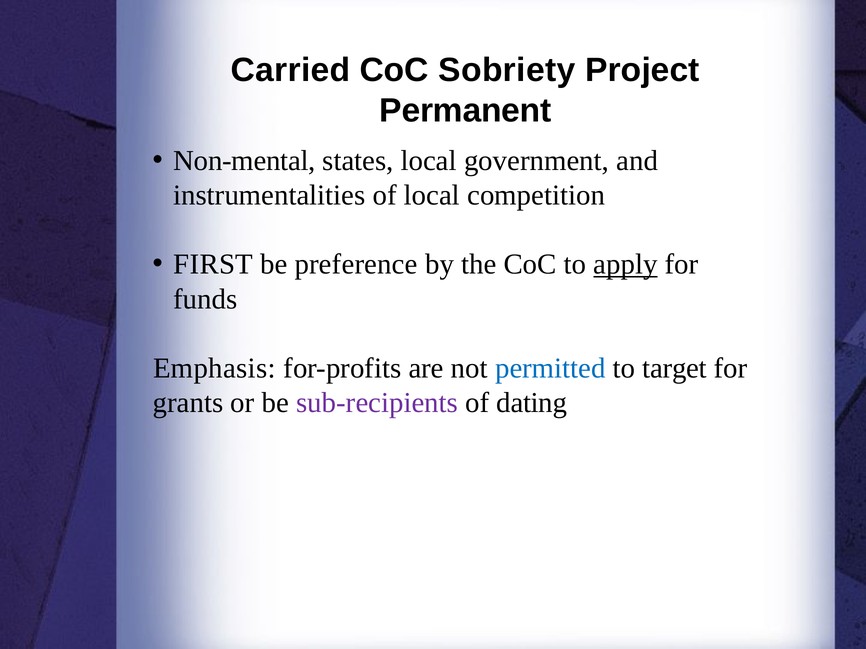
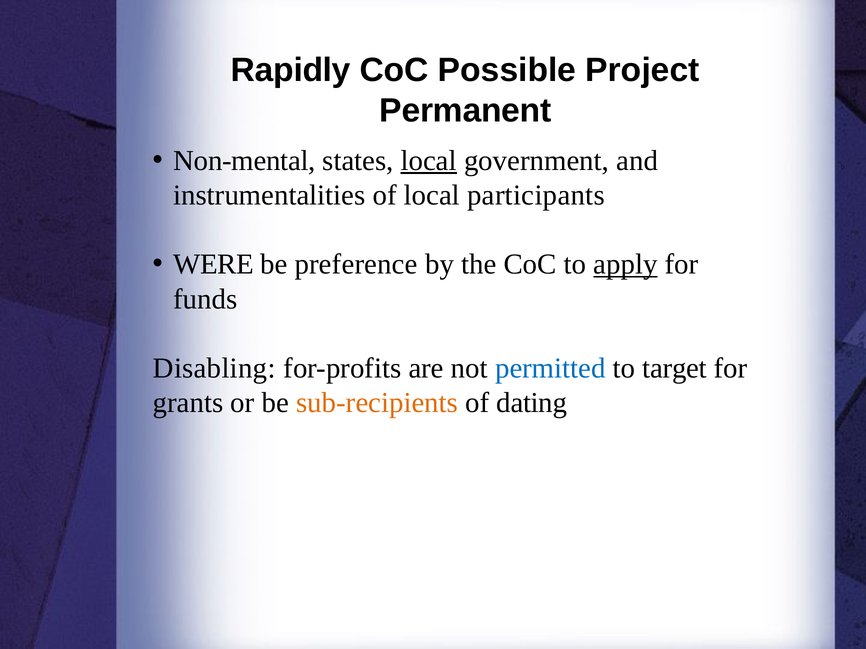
Carried: Carried -> Rapidly (291, 70)
Sobriety: Sobriety -> Possible (507, 70)
local underline: none -> present (429, 161)
competition: competition -> participants (536, 195)
FIRST: FIRST -> WERE (213, 265)
Emphasis: Emphasis -> Disabling (214, 369)
sub-recipients colour: purple -> orange (377, 403)
